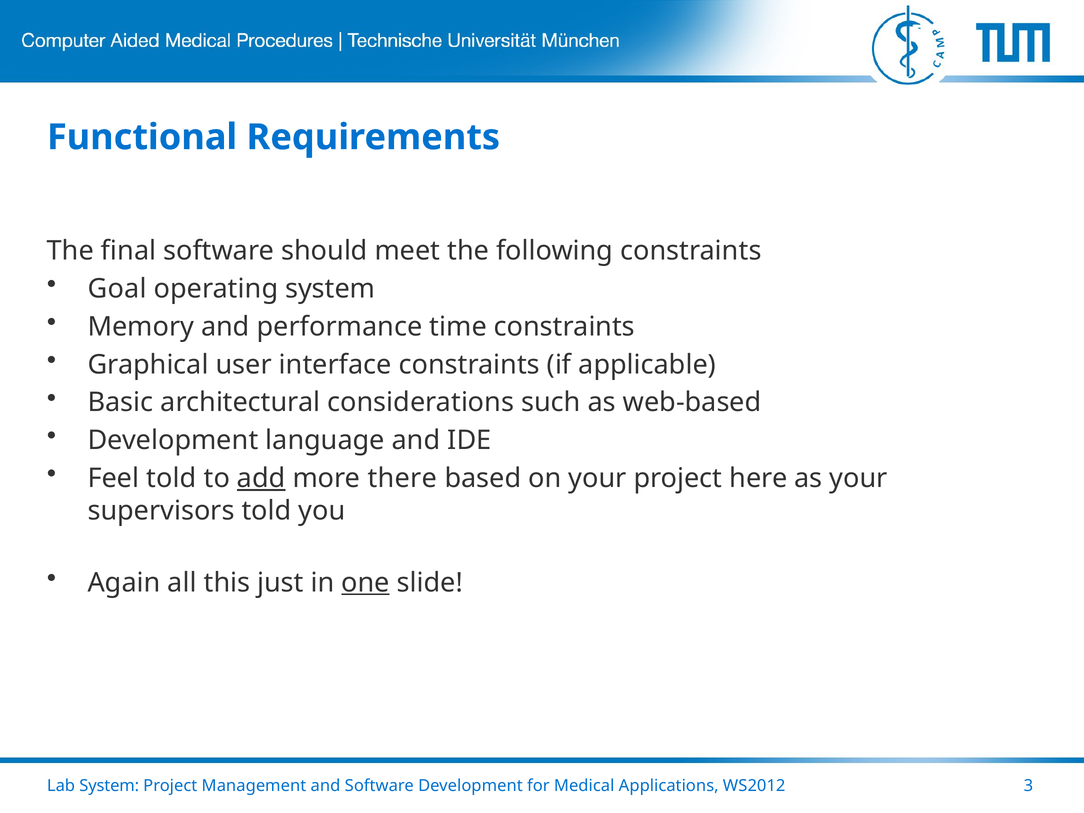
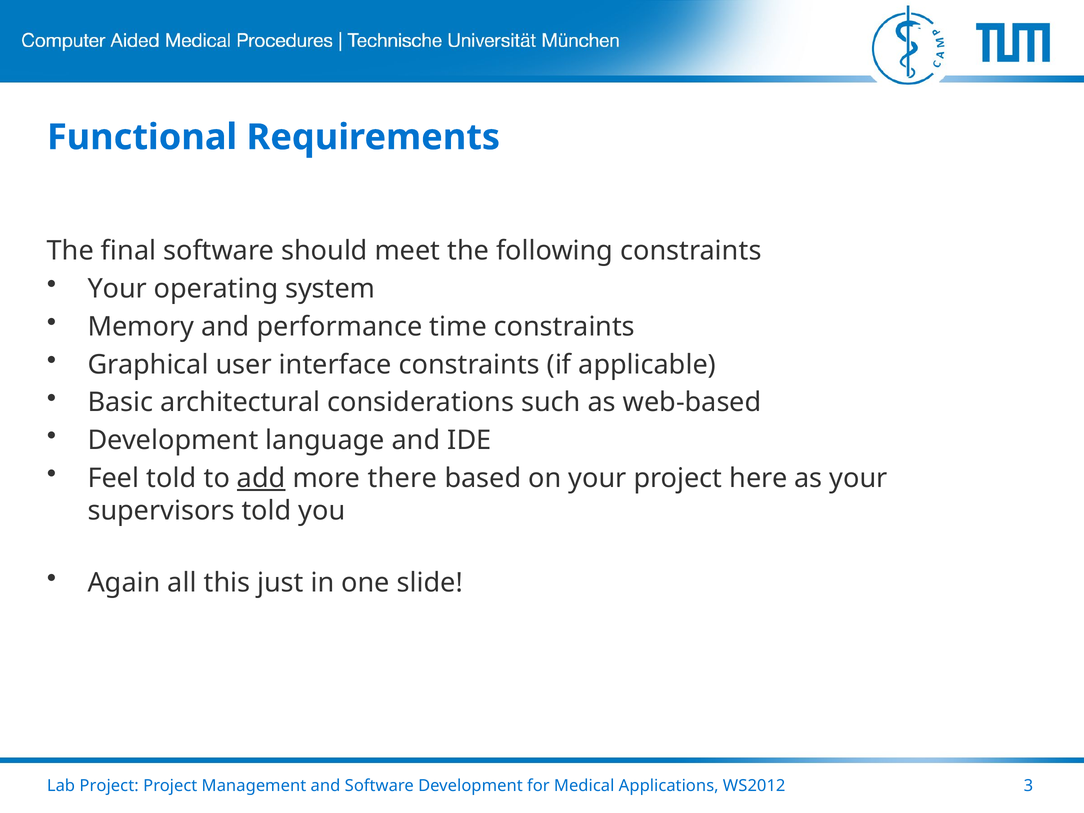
Goal: Goal -> Your (117, 289)
one underline: present -> none (366, 583)
Lab System: System -> Project (109, 786)
